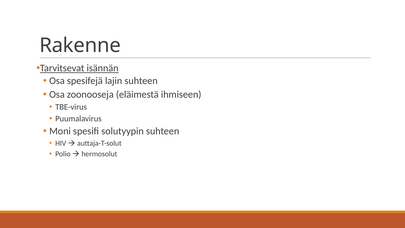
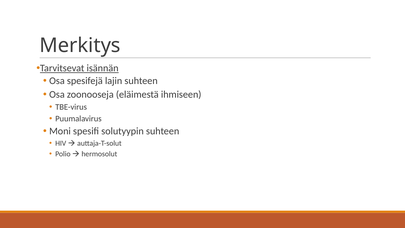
Rakenne: Rakenne -> Merkitys (80, 45)
